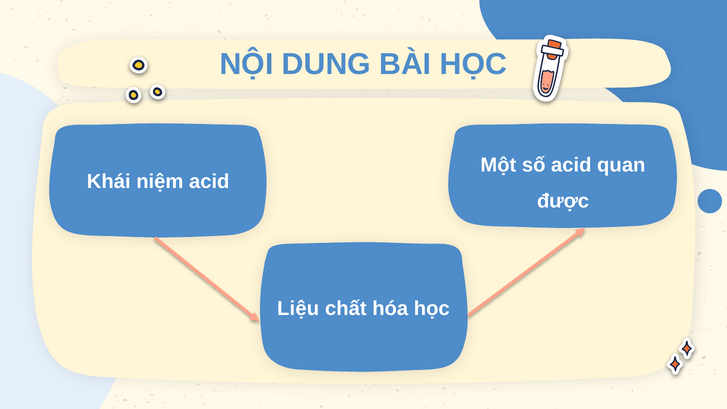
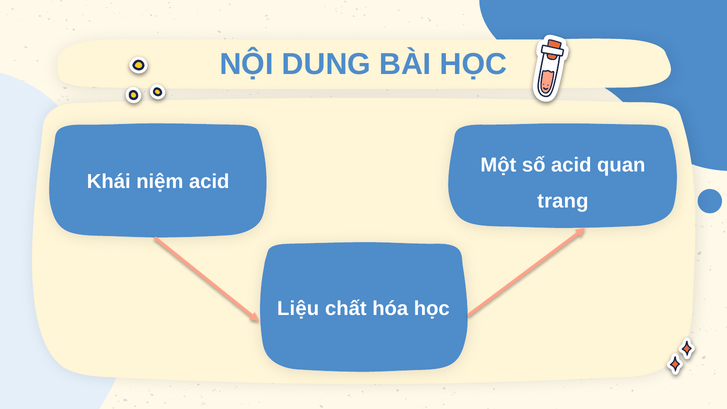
được: được -> trang (563, 201)
